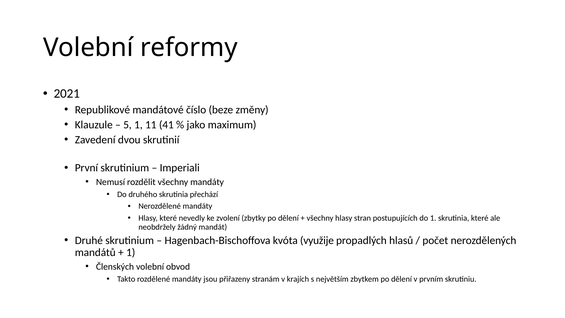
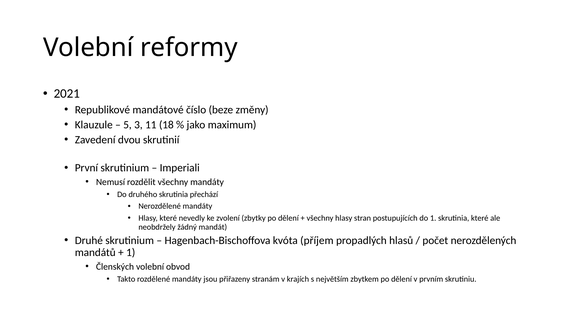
5 1: 1 -> 3 (138, 125)
41: 41 -> 18 (166, 125)
využije: využije -> příjem (317, 240)
